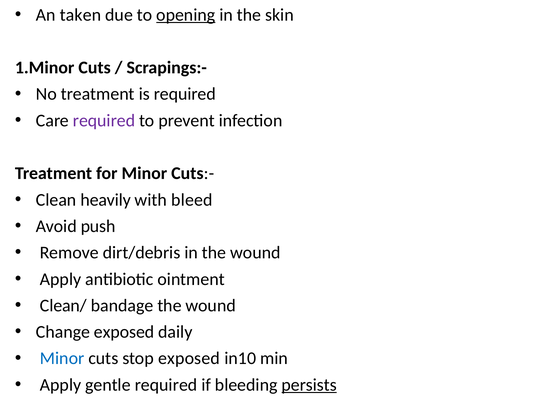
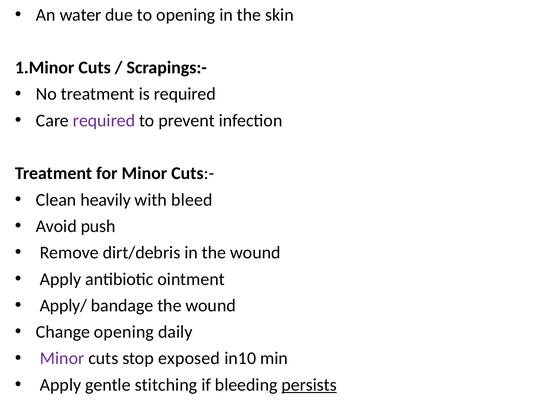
taken: taken -> water (81, 15)
opening underline: present -> none (186, 15)
Clean/: Clean/ -> Apply/ (63, 306)
Change exposed: exposed -> opening (124, 332)
Minor colour: blue -> purple (62, 358)
gentle required: required -> stitching (166, 385)
